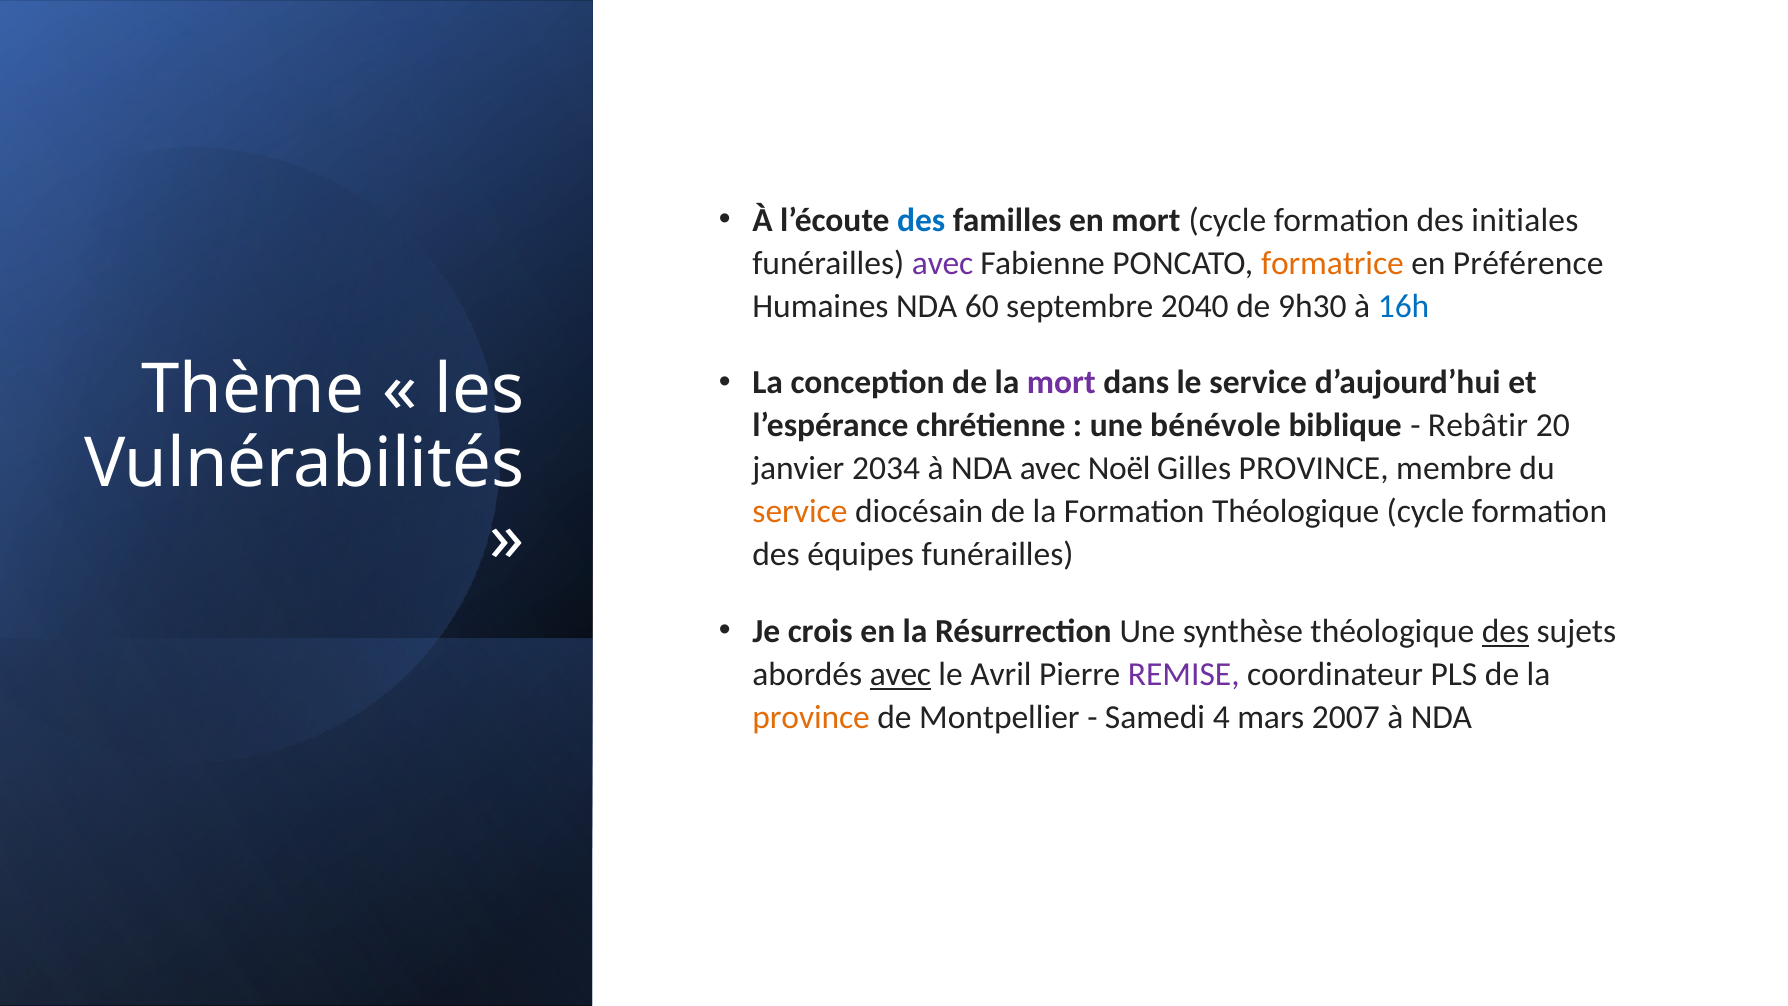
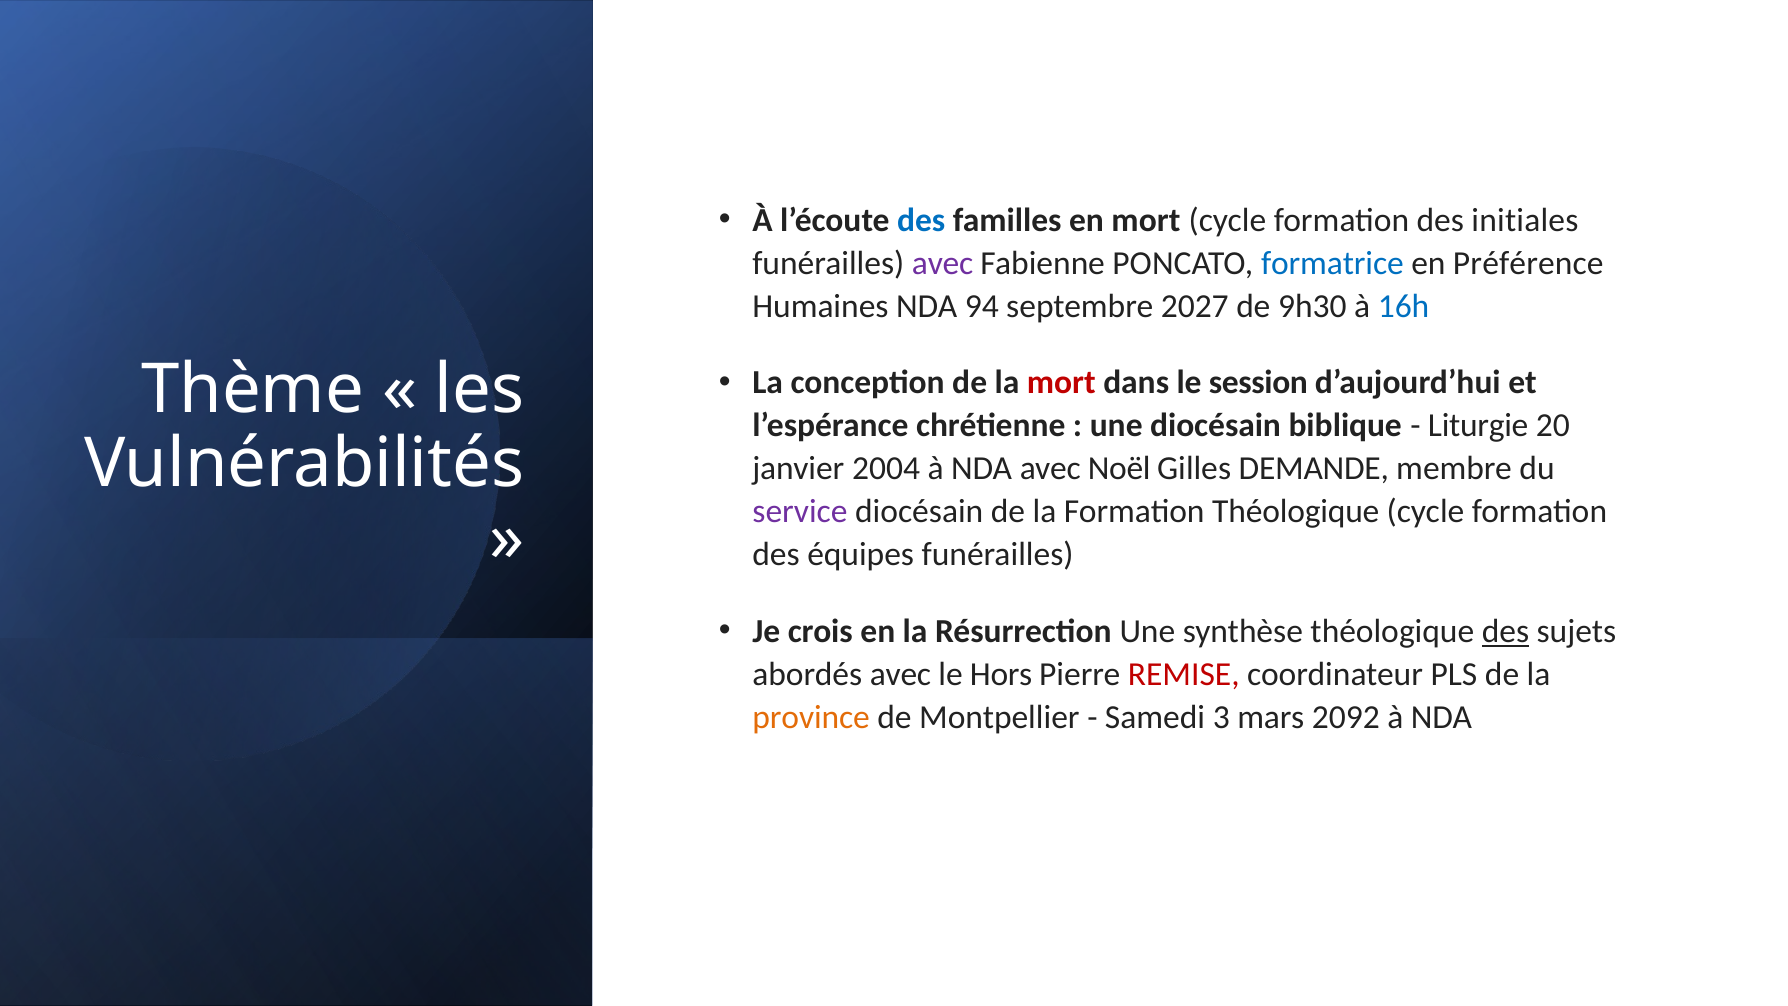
formatrice colour: orange -> blue (1332, 263)
60: 60 -> 94 (982, 306)
2040: 2040 -> 2027 (1195, 306)
mort colour: purple -> red (1061, 383)
le service: service -> session (1258, 383)
une bénévole: bénévole -> diocésain (1216, 426)
Rebâtir: Rebâtir -> Liturgie (1478, 426)
2034: 2034 -> 2004 (886, 469)
Gilles PROVINCE: PROVINCE -> DEMANDE (1314, 469)
service colour: orange -> purple (800, 512)
avec underline: present -> none (900, 674)
Avril: Avril -> Hors (1001, 674)
REMISE colour: purple -> red (1184, 674)
4: 4 -> 3 (1221, 717)
2007: 2007 -> 2092 (1346, 717)
